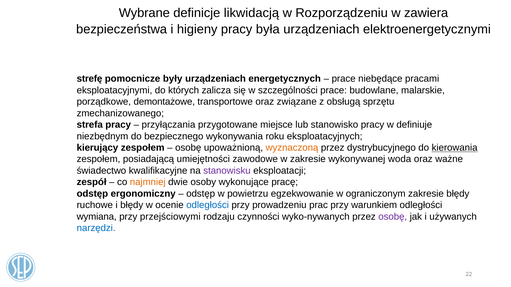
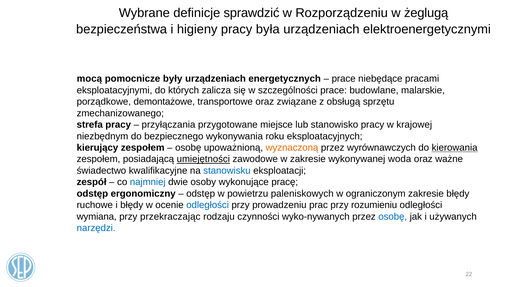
likwidacją: likwidacją -> sprawdzić (252, 13)
zawiera: zawiera -> żeglugą (426, 13)
strefę: strefę -> mocą (89, 79)
definiuje: definiuje -> krajowej (414, 125)
dystrybucyjnego: dystrybucyjnego -> wyrównawczych (381, 148)
umiejętności underline: none -> present (203, 159)
stanowisku colour: purple -> blue (227, 171)
najmniej colour: orange -> blue (148, 182)
egzekwowanie: egzekwowanie -> paleniskowych (302, 194)
warunkiem: warunkiem -> rozumieniu (374, 205)
przejściowymi: przejściowymi -> przekraczając (170, 217)
osobę colour: purple -> blue (393, 217)
